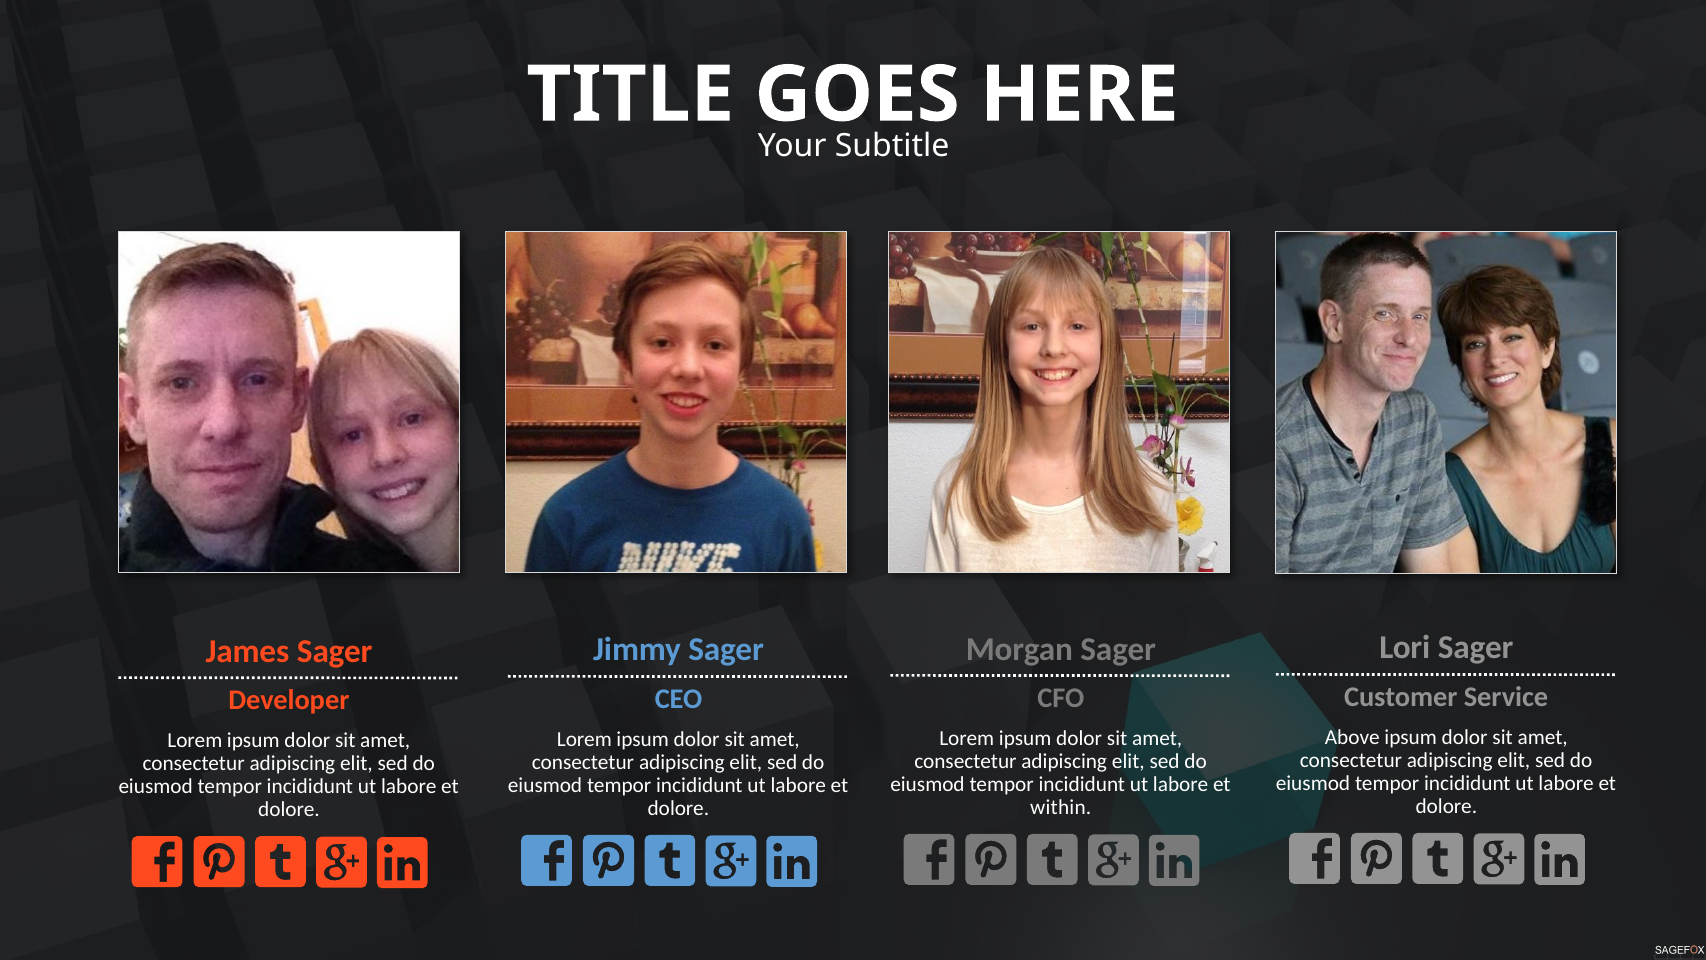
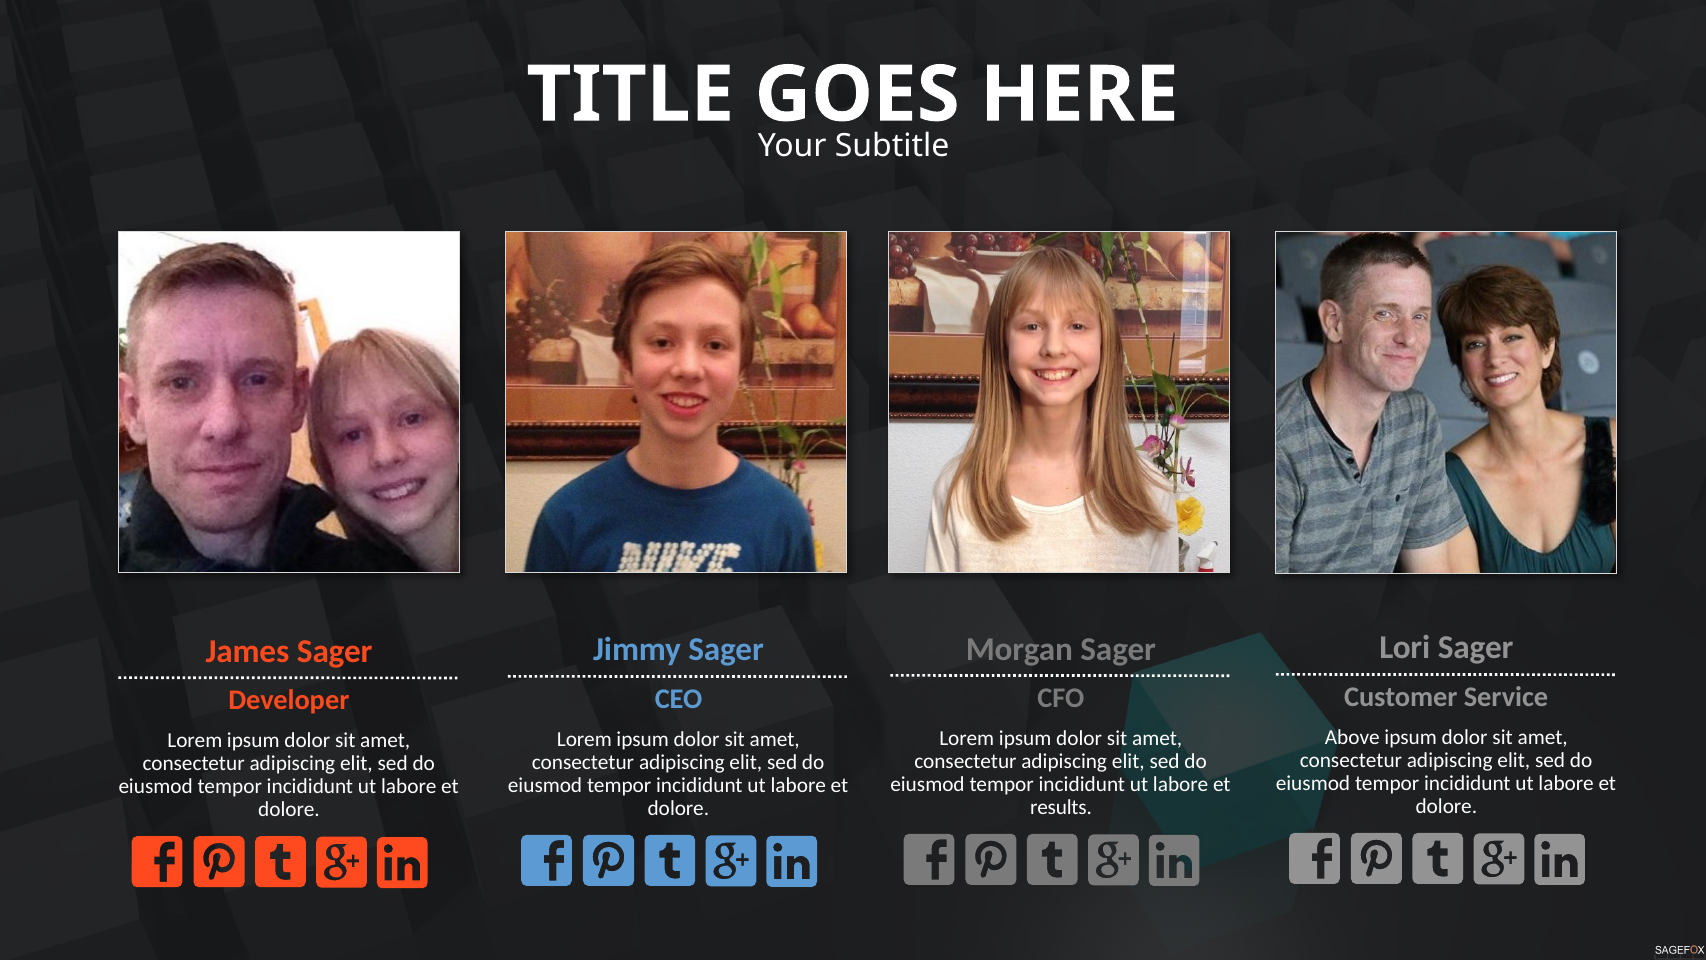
within: within -> results (1061, 807)
